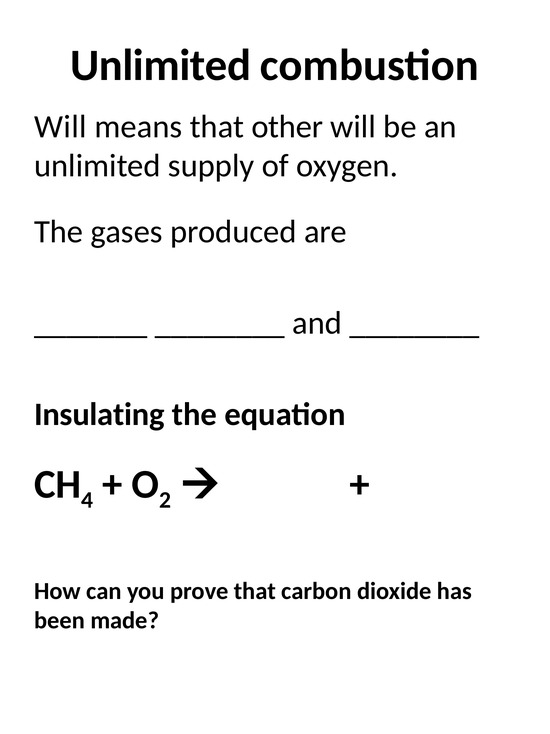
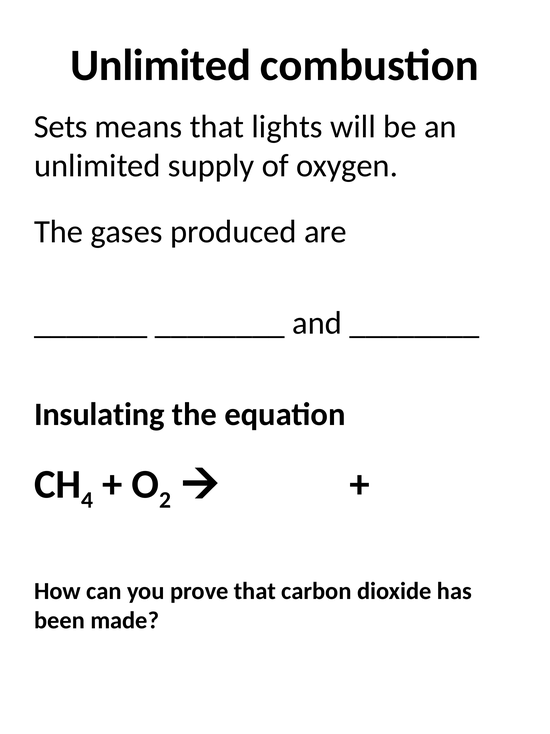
Will: Will -> Sets (61, 127)
other: other -> lights (287, 127)
